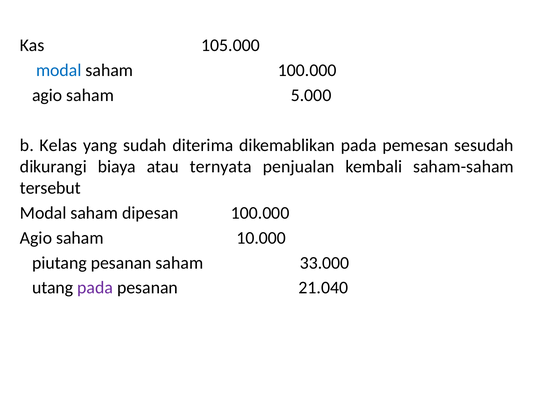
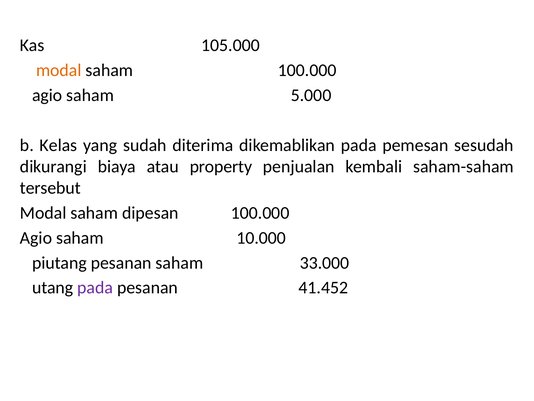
modal colour: blue -> orange (59, 70)
ternyata: ternyata -> property (221, 166)
21.040: 21.040 -> 41.452 (323, 287)
